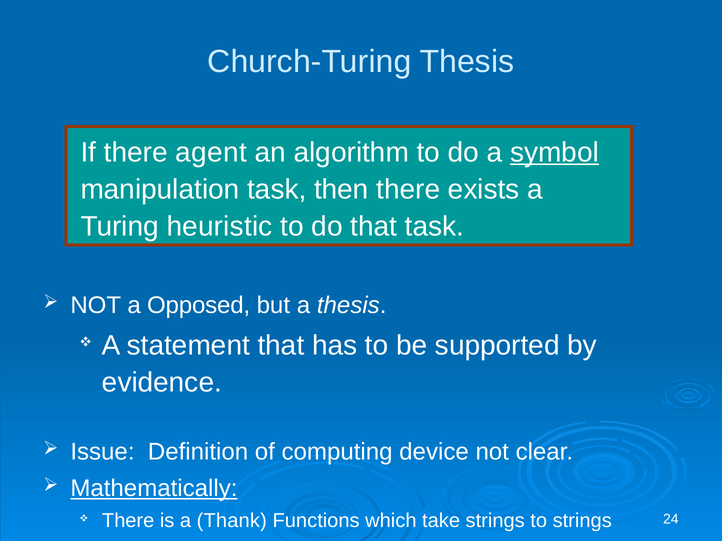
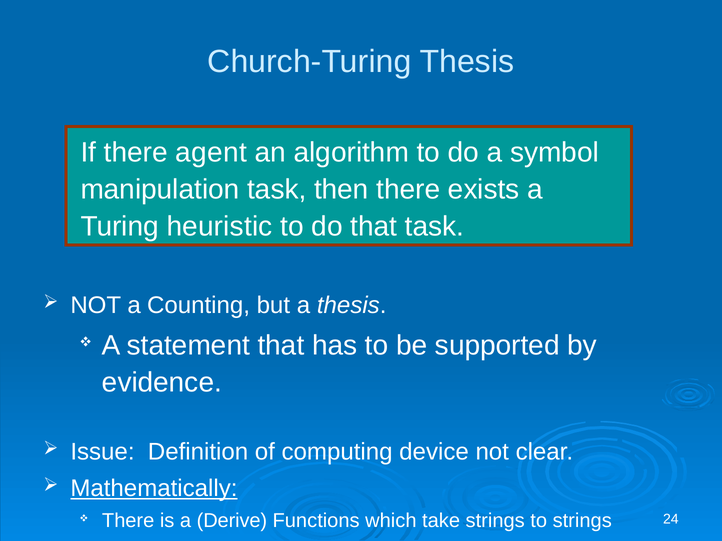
symbol underline: present -> none (554, 152)
Opposed: Opposed -> Counting (199, 305)
Thank: Thank -> Derive (232, 521)
